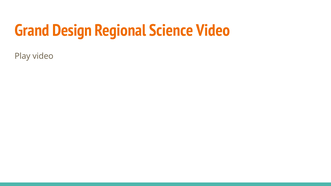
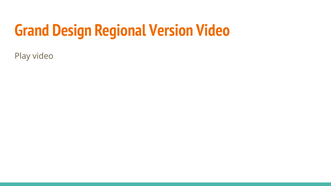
Science: Science -> Version (171, 31)
